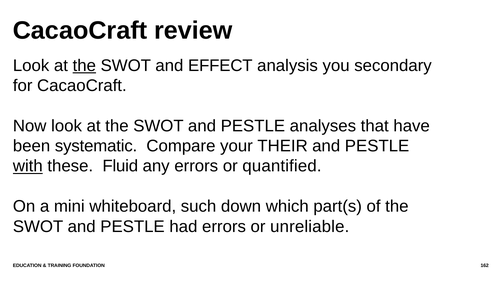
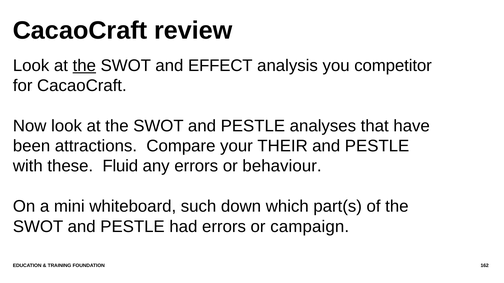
secondary: secondary -> competitor (393, 66)
systematic: systematic -> attractions (96, 146)
with underline: present -> none (28, 166)
quantified: quantified -> behaviour (282, 166)
unreliable: unreliable -> campaign (310, 227)
